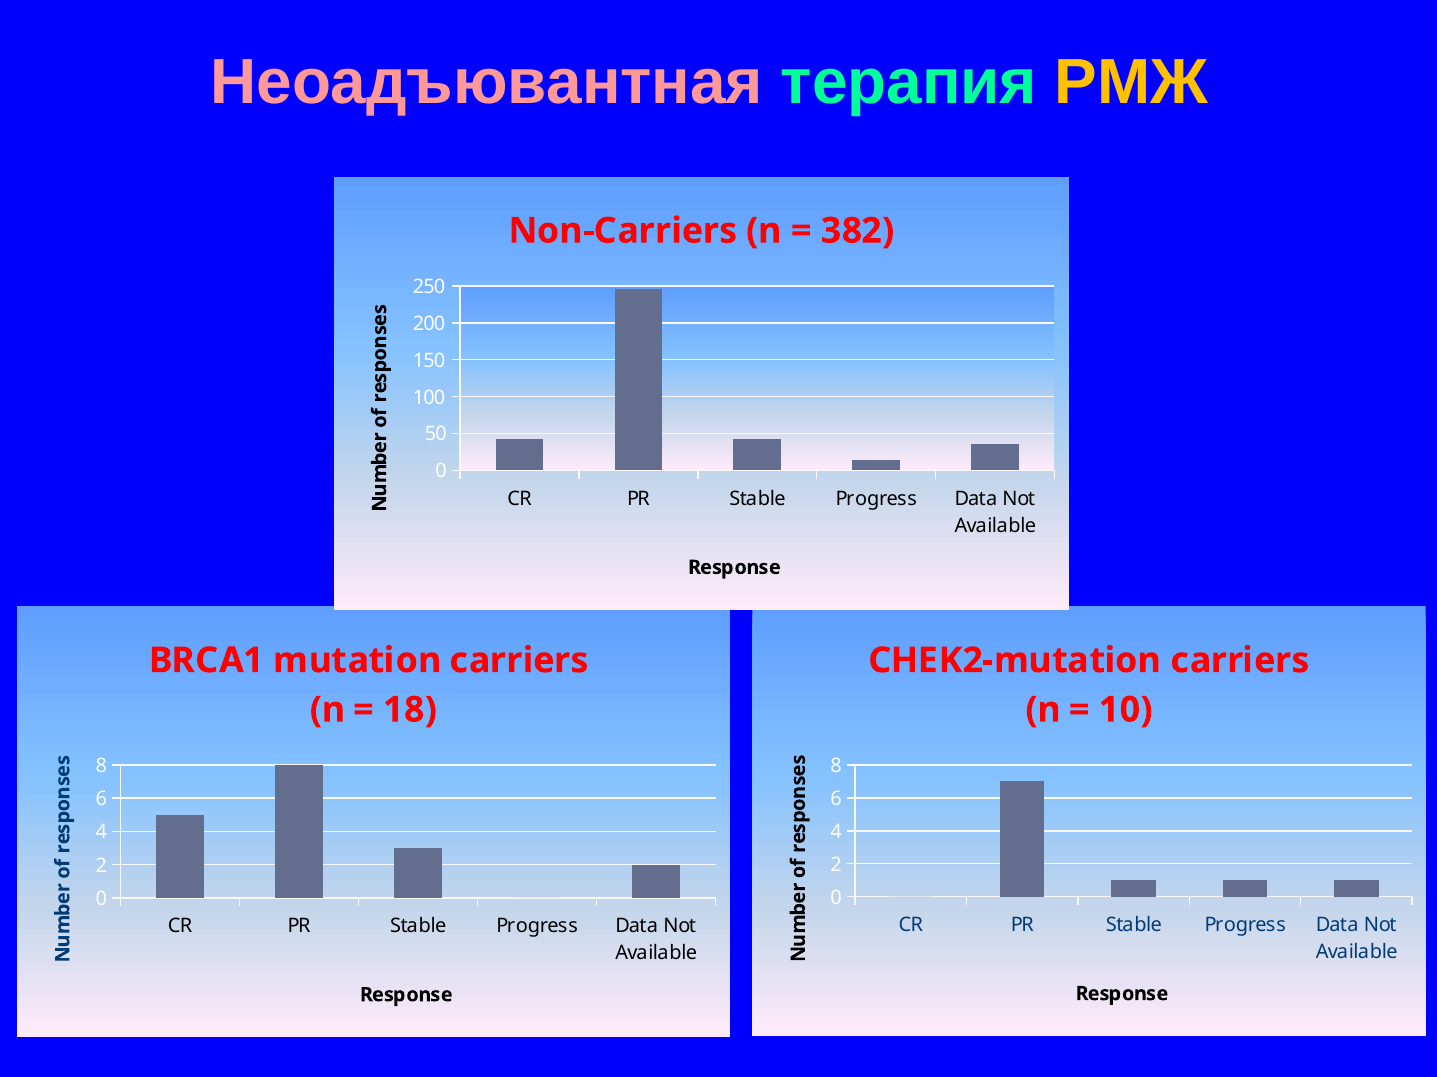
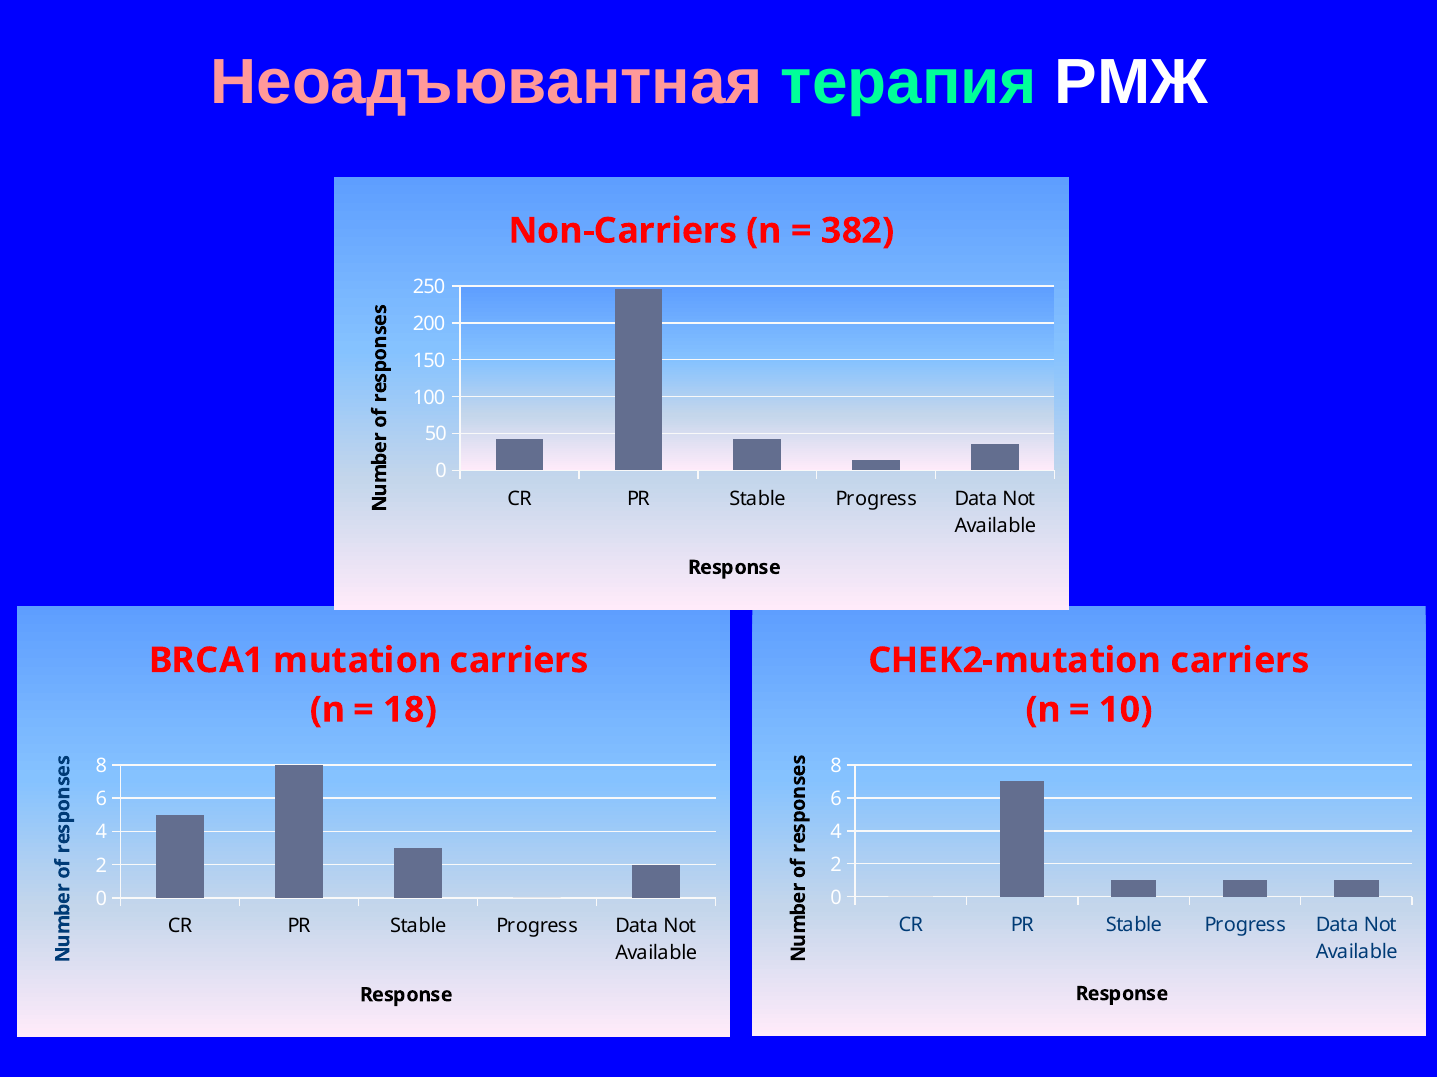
РМЖ colour: yellow -> white (1131, 82)
